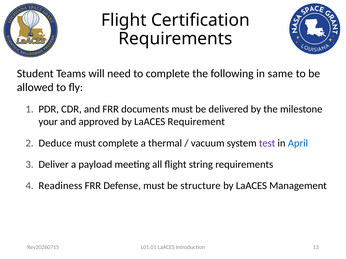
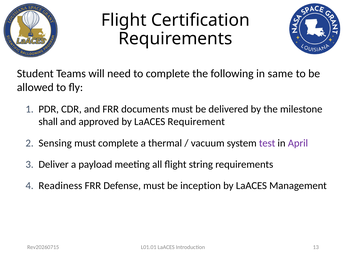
your: your -> shall (48, 122)
Deduce: Deduce -> Sensing (55, 143)
April colour: blue -> purple (298, 143)
structure: structure -> inception (201, 186)
